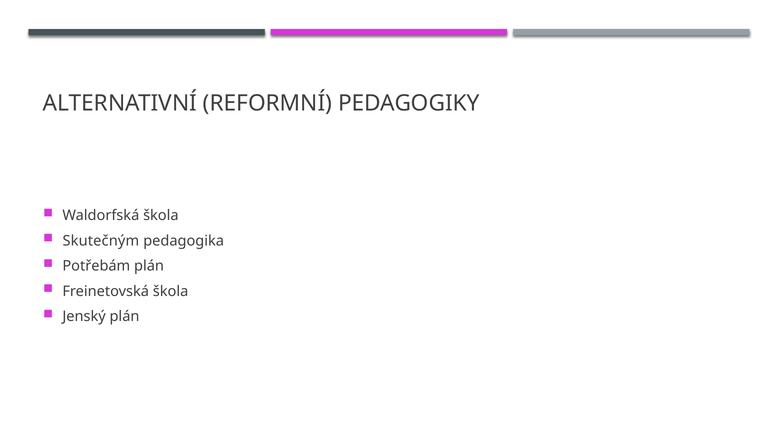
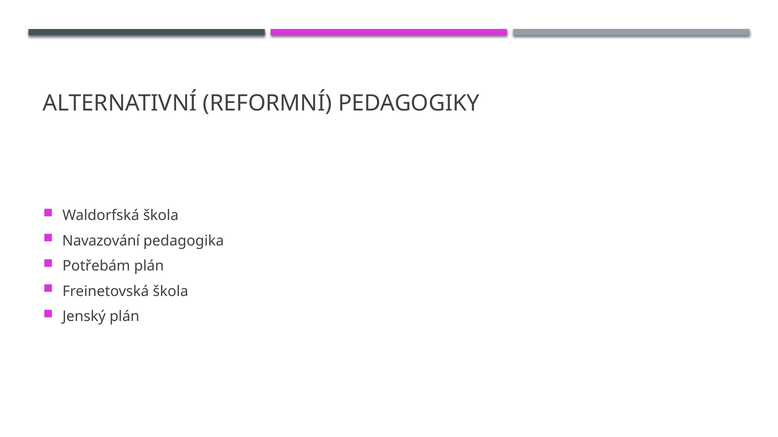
Skutečným: Skutečným -> Navazování (101, 241)
